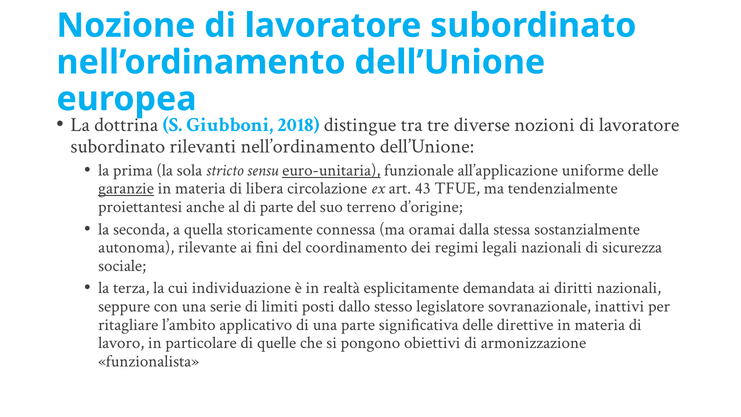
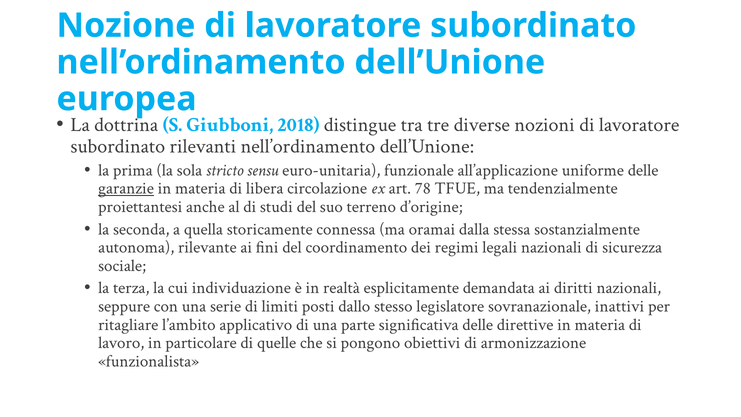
euro-unitaria underline: present -> none (331, 170)
43: 43 -> 78 (423, 188)
di parte: parte -> studi (276, 207)
